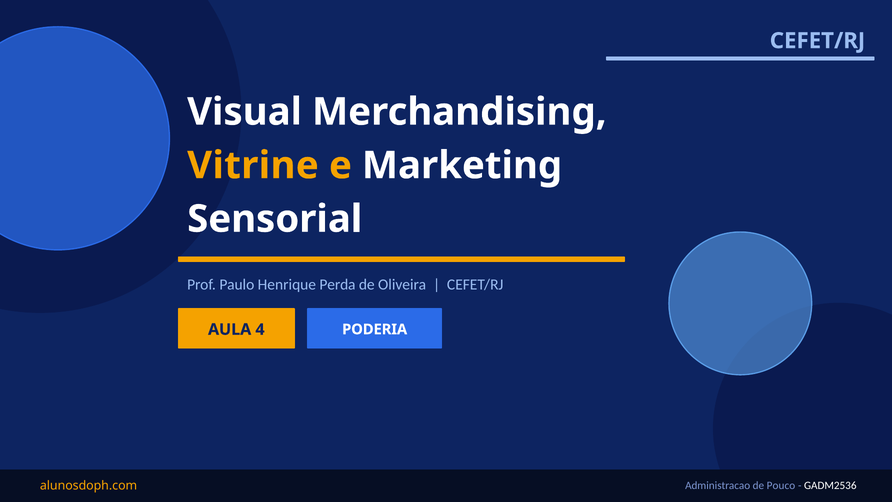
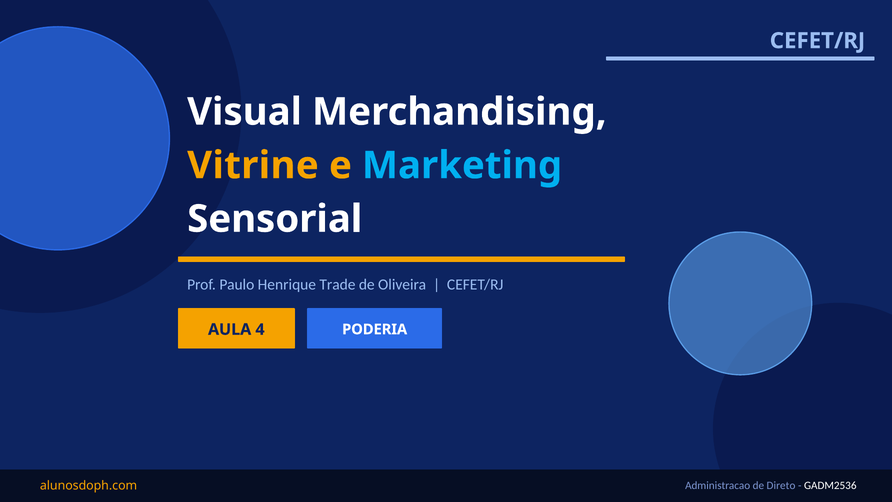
Marketing colour: white -> light blue (462, 165)
Perda: Perda -> Trade (337, 284)
Pouco: Pouco -> Direto (781, 486)
